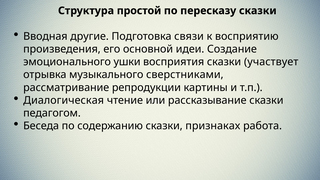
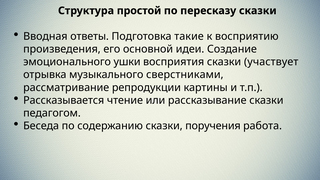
другие: другие -> ответы (90, 36)
связи: связи -> такие (189, 36)
Диалогическая: Диалогическая -> Рассказывается (64, 100)
признаках: признаках -> поручения (213, 126)
